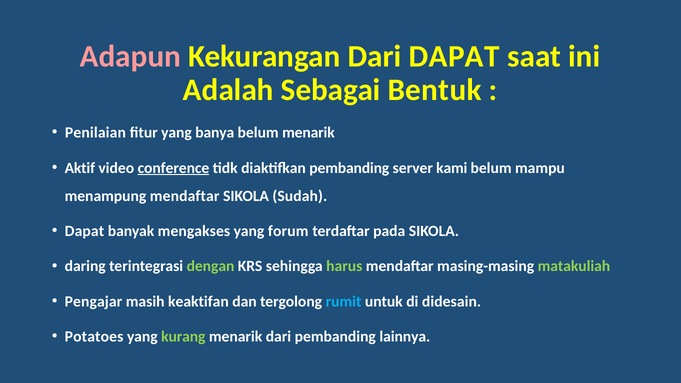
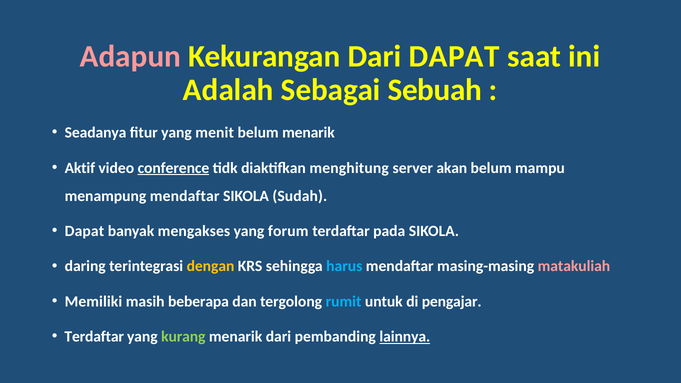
Bentuk: Bentuk -> Sebuah (435, 90)
Penilaian: Penilaian -> Seadanya (96, 133)
banya: banya -> menit (215, 133)
diaktifkan pembanding: pembanding -> menghitung (349, 168)
kami: kami -> akan (452, 168)
dengan colour: light green -> yellow (211, 266)
harus colour: light green -> light blue (344, 266)
matakuliah colour: light green -> pink (574, 266)
Pengajar: Pengajar -> Memiliki (93, 301)
keaktifan: keaktifan -> beberapa (198, 301)
didesain: didesain -> pengajar (452, 301)
Potatoes: Potatoes -> Terdaftar (94, 337)
lainnya underline: none -> present (405, 337)
